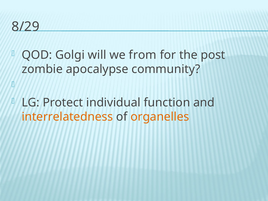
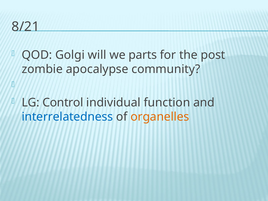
8/29: 8/29 -> 8/21 (26, 27)
from: from -> parts (143, 55)
Protect: Protect -> Control (63, 103)
interrelatedness colour: orange -> blue (67, 117)
